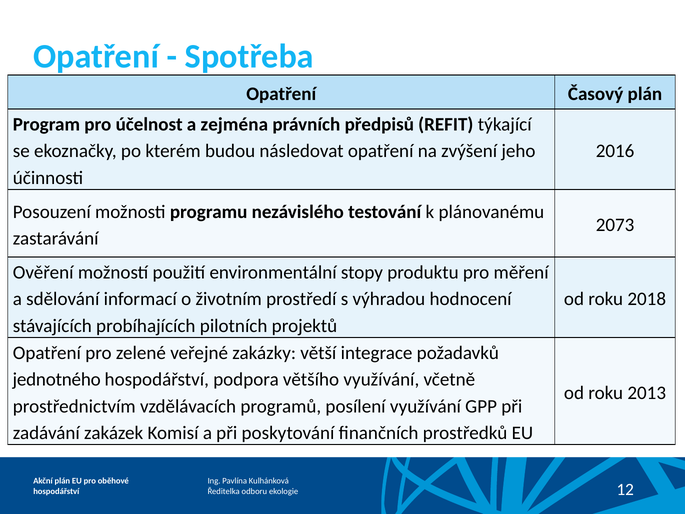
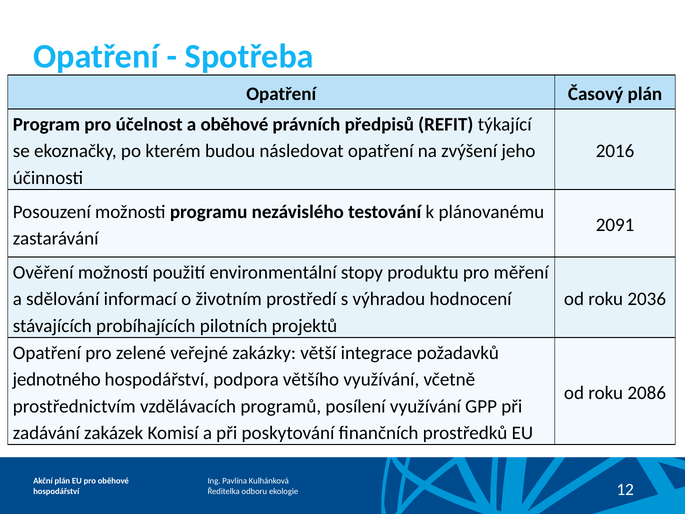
a zejména: zejména -> oběhové (234, 124)
2073: 2073 -> 2091 (615, 225)
2018: 2018 -> 2036 (647, 299)
2013: 2013 -> 2086 (647, 393)
